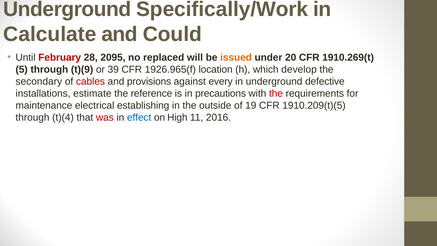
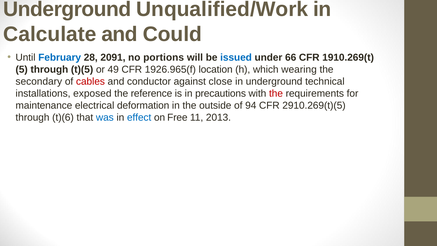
Specifically/Work: Specifically/Work -> Unqualified/Work (222, 9)
February colour: red -> blue (60, 57)
2095: 2095 -> 2091 (113, 57)
replaced: replaced -> portions (164, 57)
issued colour: orange -> blue (236, 57)
20: 20 -> 66 (291, 57)
t)(9: t)(9 -> t)(5 (82, 69)
39: 39 -> 49 (113, 69)
develop: develop -> wearing (299, 69)
provisions: provisions -> conductor (149, 81)
every: every -> close (221, 81)
defective: defective -> technical (325, 81)
estimate: estimate -> exposed (92, 93)
establishing: establishing -> deformation (143, 105)
19: 19 -> 94 (251, 105)
1910.209(t)(5: 1910.209(t)(5 -> 2910.269(t)(5 (314, 105)
t)(4: t)(4 -> t)(6 (63, 117)
was colour: red -> blue (105, 117)
High: High -> Free (177, 117)
2016: 2016 -> 2013 (218, 117)
